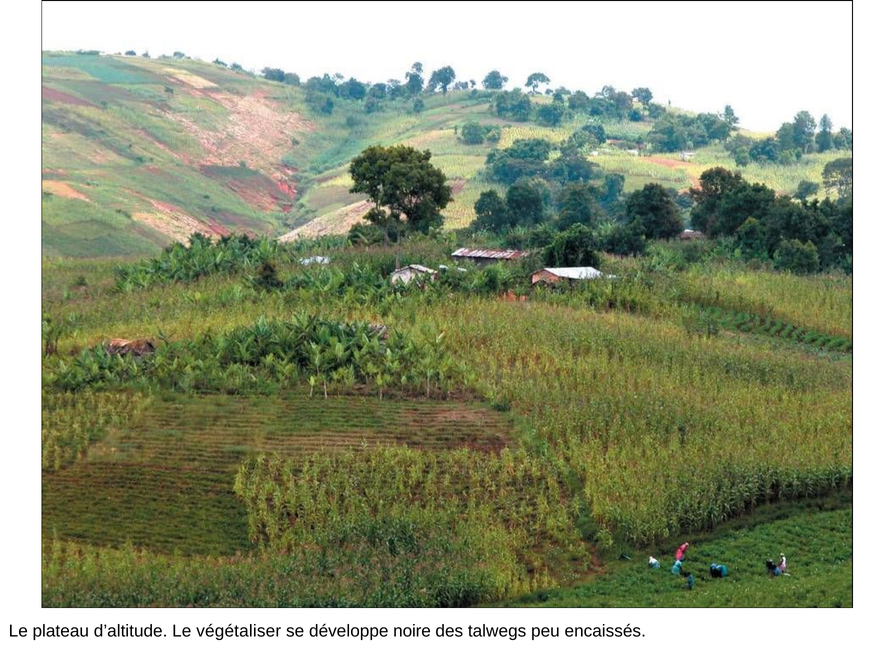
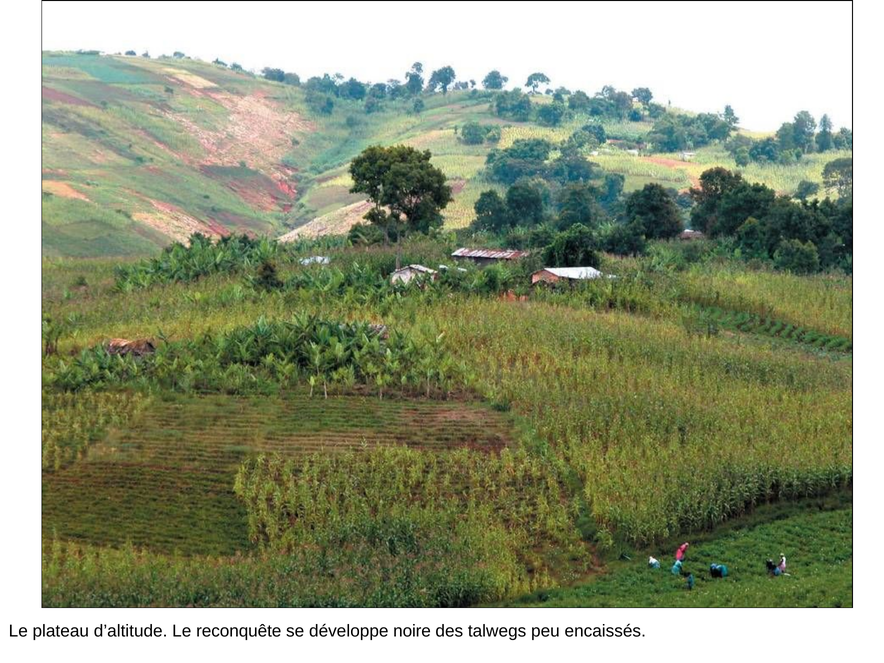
végétaliser: végétaliser -> reconquête (239, 631)
